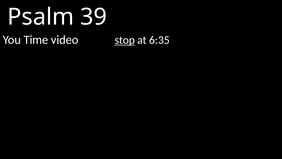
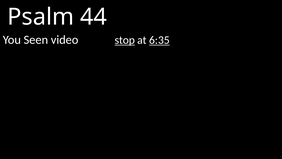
39: 39 -> 44 (94, 17)
Time: Time -> Seen (36, 40)
6:35 underline: none -> present (159, 40)
